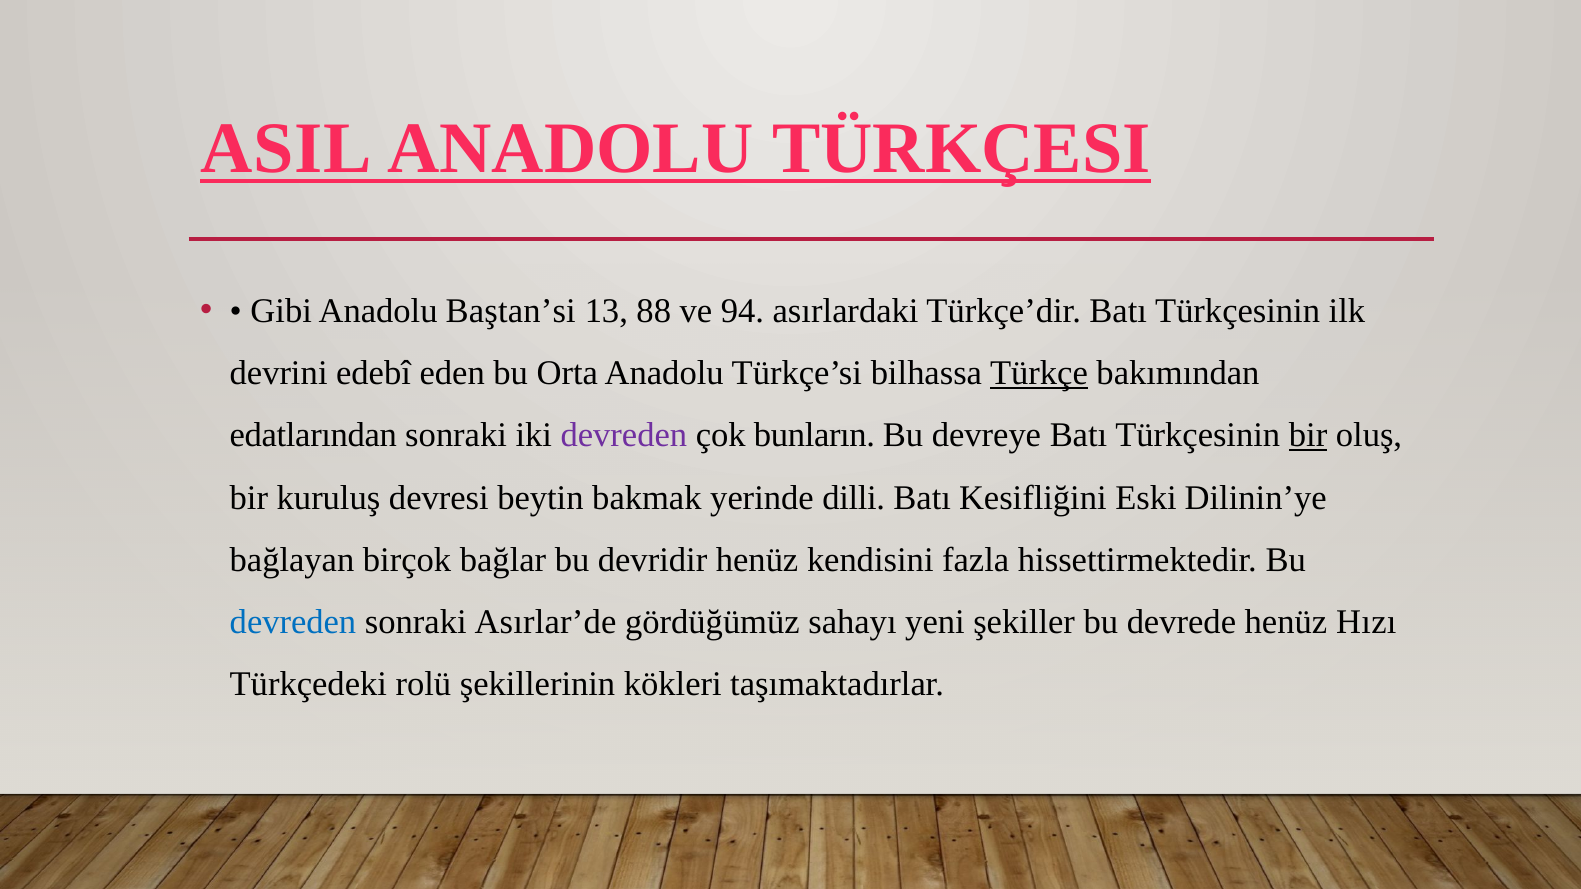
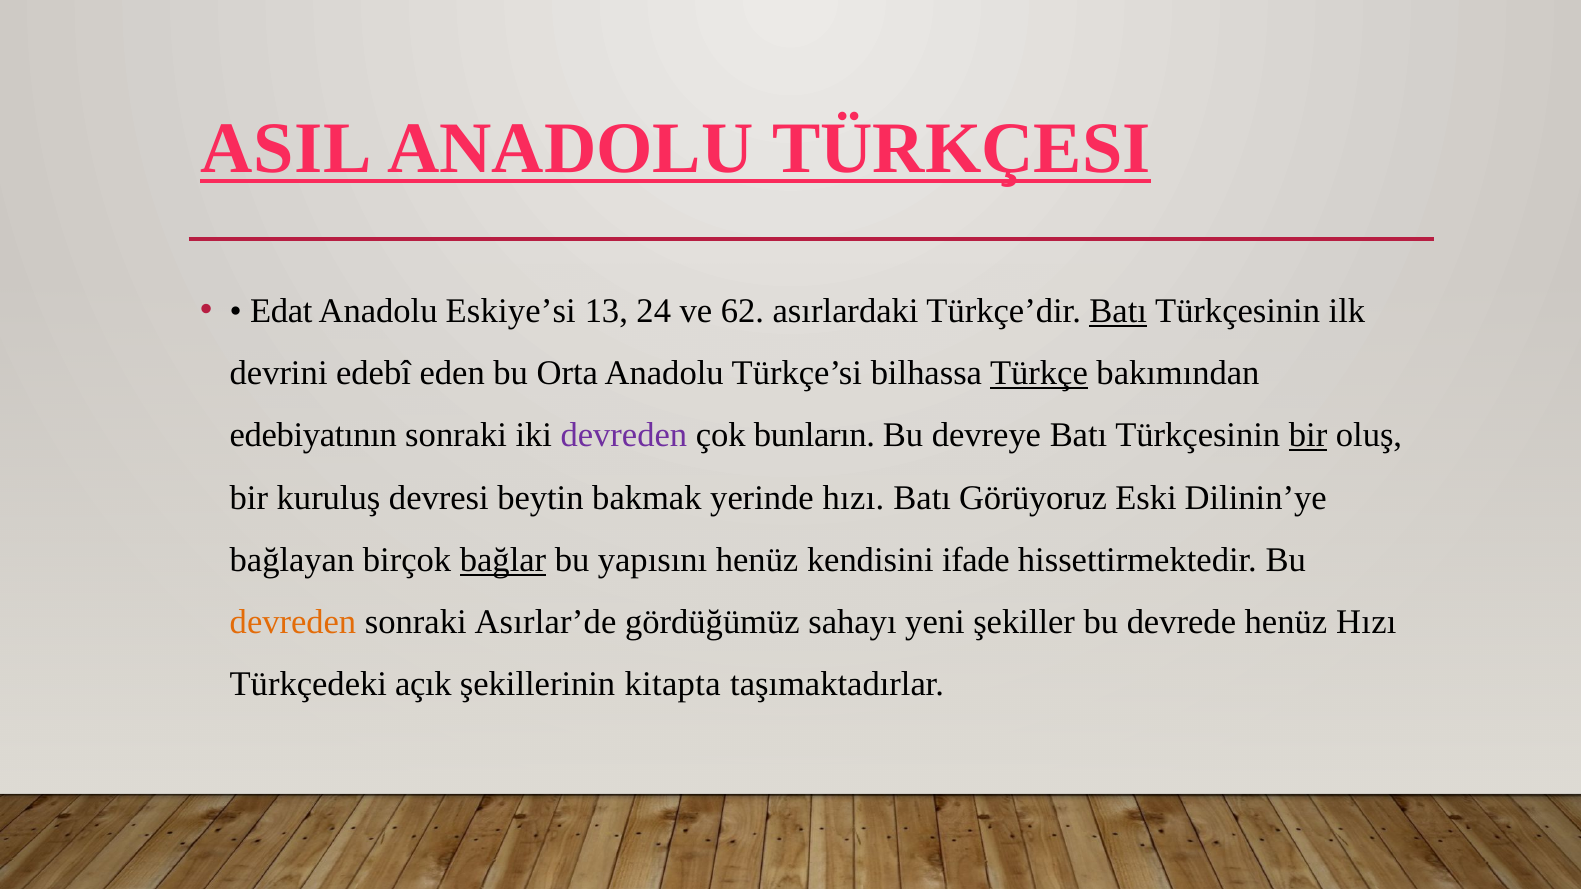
Gibi: Gibi -> Edat (281, 311)
Baştan’si: Baştan’si -> Eskiye’si (511, 311)
88: 88 -> 24 (654, 311)
94: 94 -> 62 (743, 311)
Batı underline: none -> present (1118, 311)
edatlarından: edatlarından -> edebiyatının (313, 436)
yerinde dilli: dilli -> hızı (853, 498)
Kesifliğini: Kesifliğini -> Görüyoruz (1033, 498)
bağlar underline: none -> present (503, 560)
devridir: devridir -> yapısını (653, 560)
fazla: fazla -> ifade (976, 560)
devreden colour: blue -> orange (293, 622)
rolü: rolü -> açık (423, 685)
kökleri: kökleri -> kitapta (673, 685)
